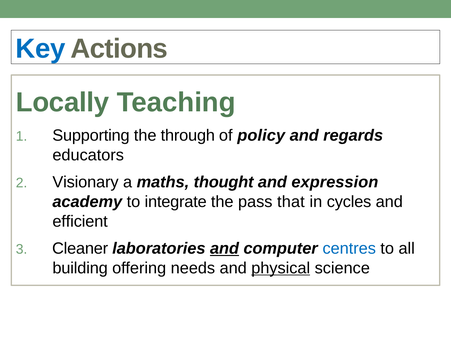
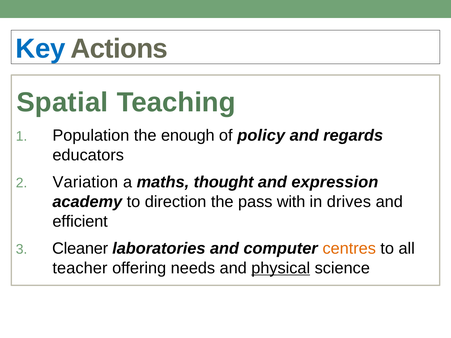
Locally: Locally -> Spatial (62, 103)
Supporting: Supporting -> Population (91, 136)
through: through -> enough (188, 136)
Visionary: Visionary -> Variation (85, 182)
integrate: integrate -> direction (176, 202)
that: that -> with (291, 202)
cycles: cycles -> drives (349, 202)
and underline: present -> none (224, 249)
centres colour: blue -> orange (349, 249)
building: building -> teacher (80, 268)
